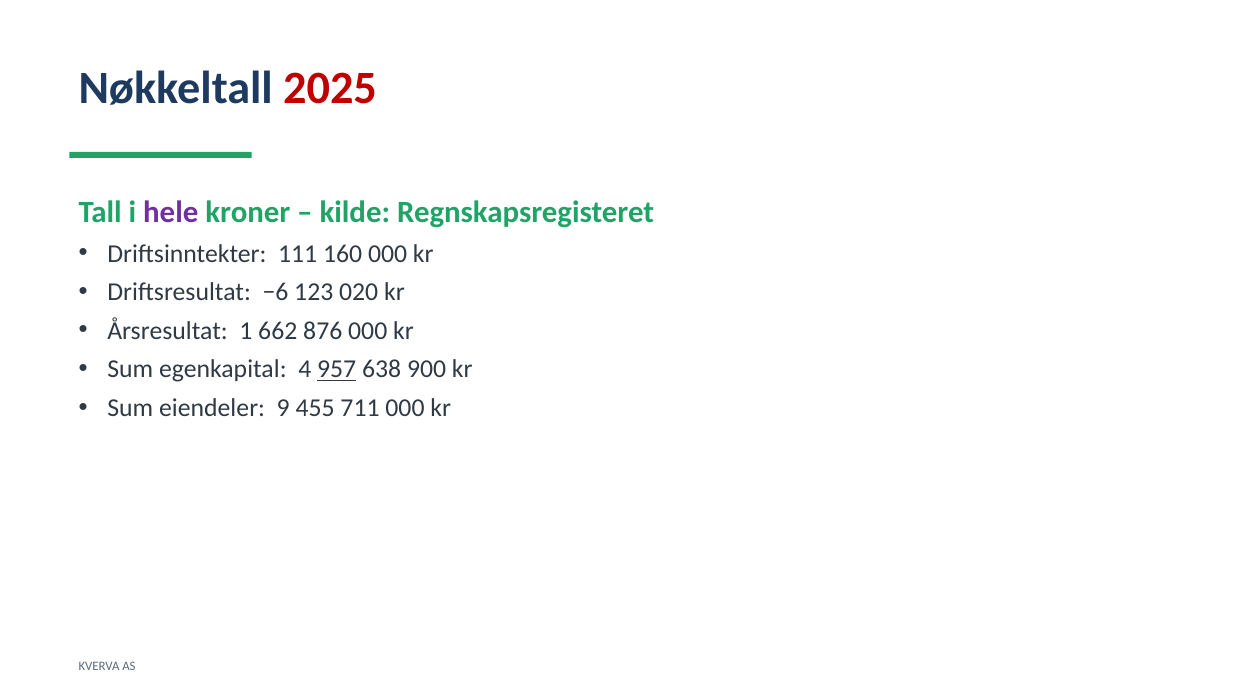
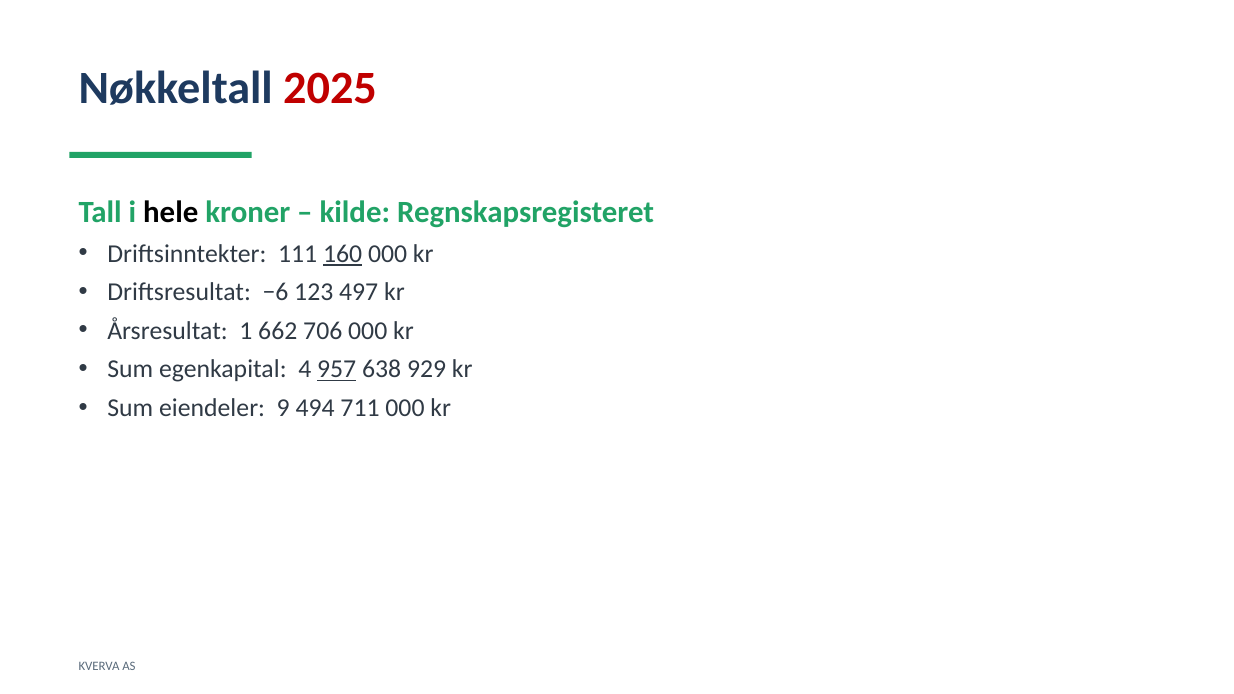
hele colour: purple -> black (171, 212)
160 underline: none -> present (343, 254)
020: 020 -> 497 (359, 292)
876: 876 -> 706 (323, 331)
900: 900 -> 929 (427, 370)
455: 455 -> 494 (315, 408)
